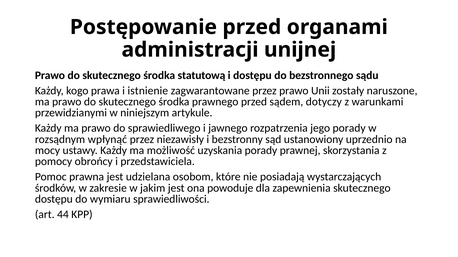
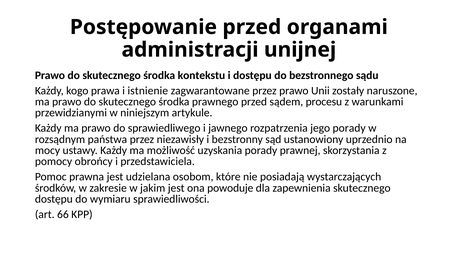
statutową: statutową -> kontekstu (201, 75)
dotyczy: dotyczy -> procesu (324, 102)
wpłynąć: wpłynąć -> państwa (107, 140)
44: 44 -> 66 (63, 215)
